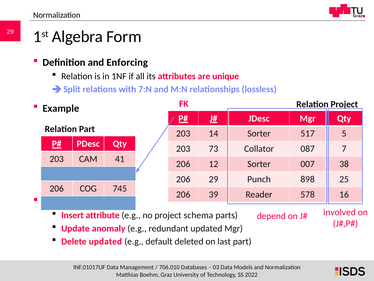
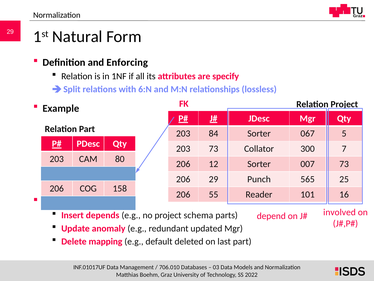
Algebra: Algebra -> Natural (77, 37)
unique: unique -> specify (226, 76)
7:N: 7:N -> 6:N (145, 89)
14: 14 -> 84 (214, 133)
517: 517 -> 067 (308, 133)
087: 087 -> 300 (308, 149)
41: 41 -> 80 (120, 159)
007 38: 38 -> 73 (344, 164)
898: 898 -> 565 (308, 179)
745: 745 -> 158 (120, 188)
39: 39 -> 55 (214, 194)
578: 578 -> 101 (308, 194)
attribute: attribute -> depends (103, 215)
Delete updated: updated -> mapping (105, 241)
